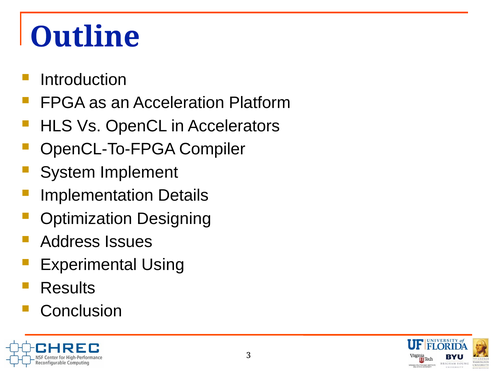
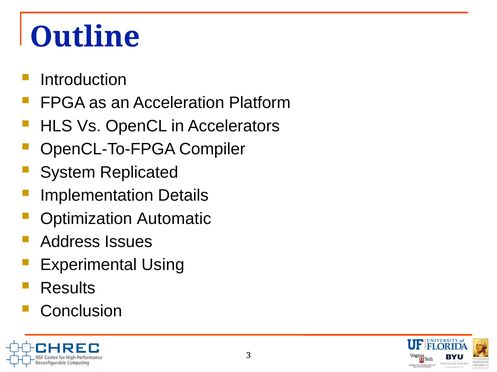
Implement: Implement -> Replicated (139, 173)
Designing: Designing -> Automatic (174, 219)
